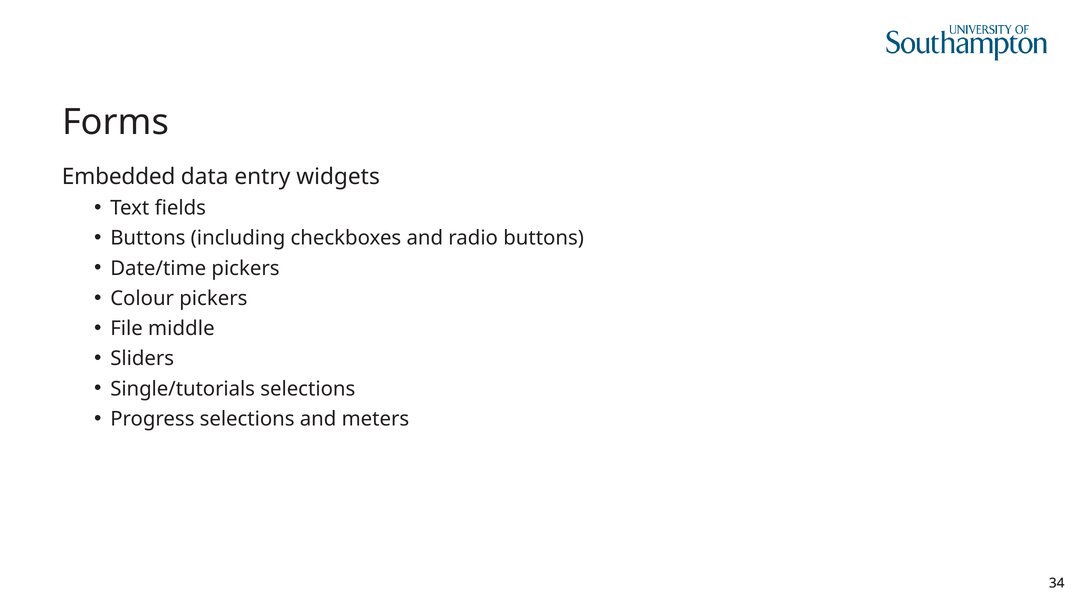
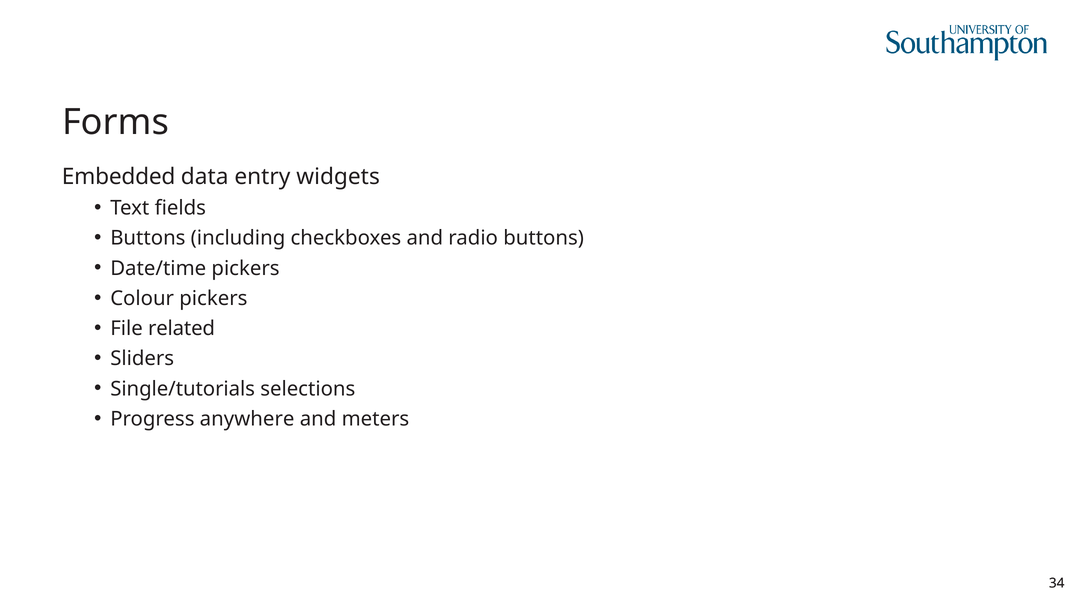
middle: middle -> related (182, 329)
Progress selections: selections -> anywhere (247, 419)
